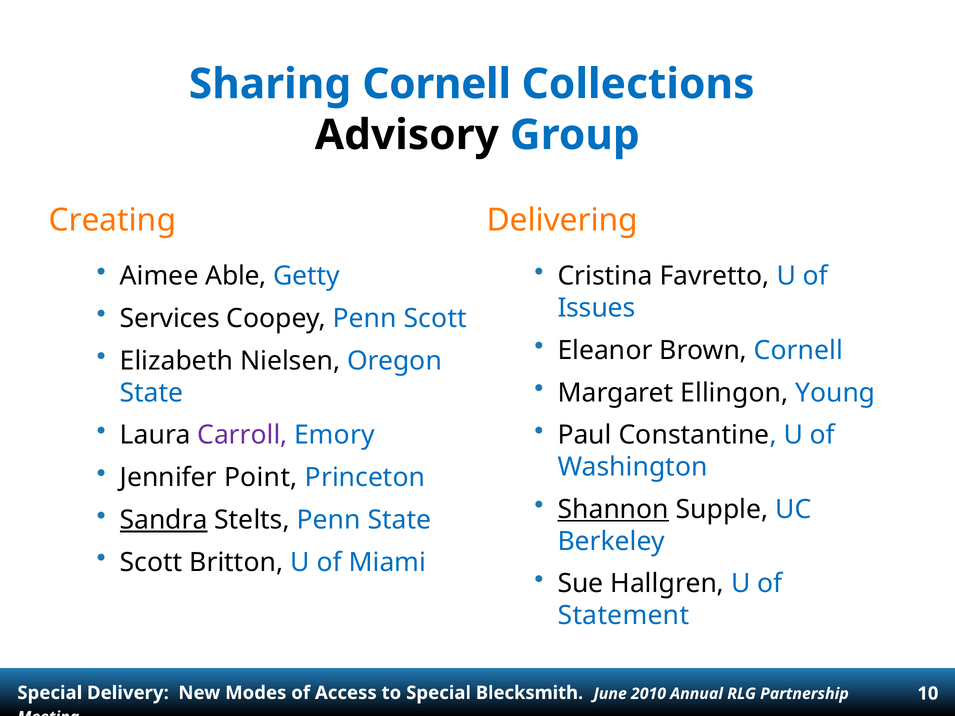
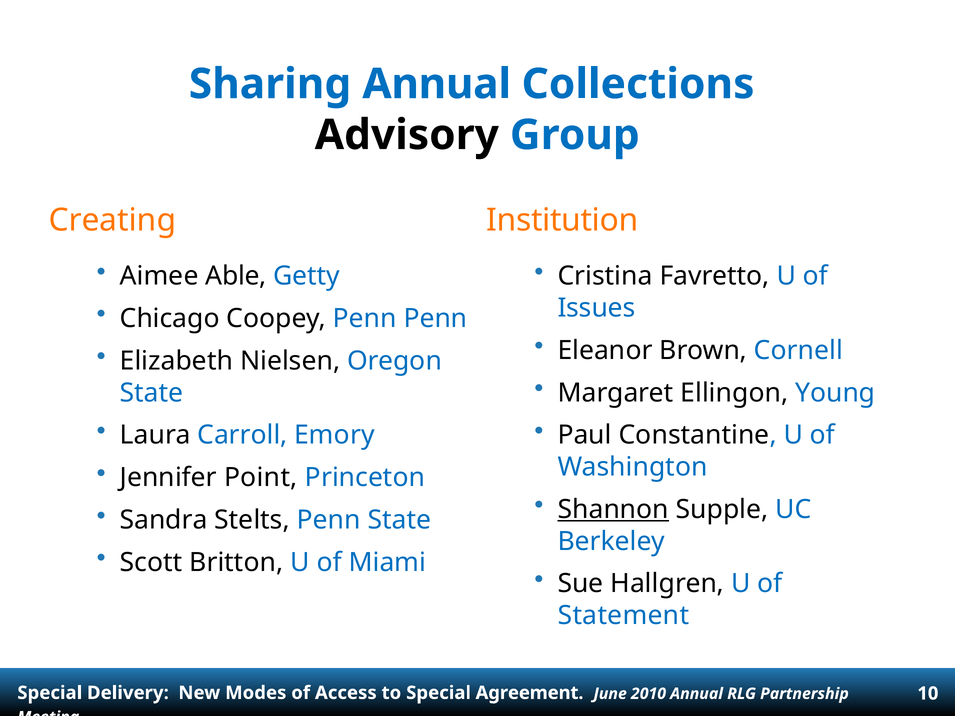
Sharing Cornell: Cornell -> Annual (437, 84)
Delivering: Delivering -> Institution (562, 220)
Services: Services -> Chicago (170, 319)
Penn Scott: Scott -> Penn (436, 319)
Carroll colour: purple -> blue (242, 435)
Sandra underline: present -> none (164, 520)
Blecksmith: Blecksmith -> Agreement (530, 693)
